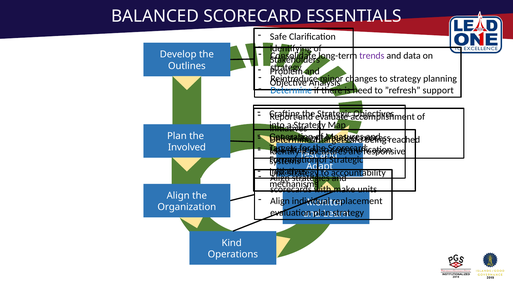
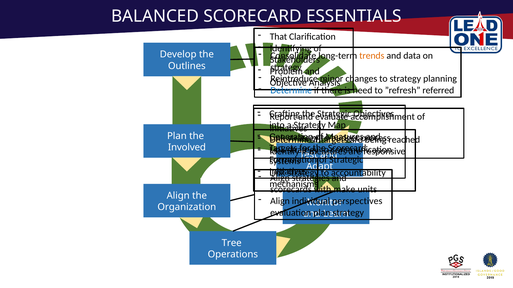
Safe: Safe -> That (278, 37)
trends colour: purple -> orange (372, 56)
support: support -> referred (438, 90)
replacement: replacement -> perspectives (357, 201)
Kind: Kind -> Tree (232, 243)
